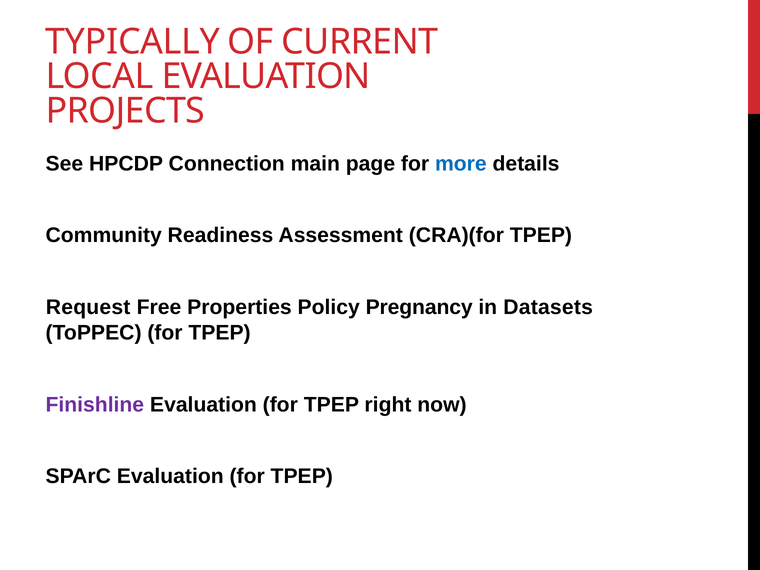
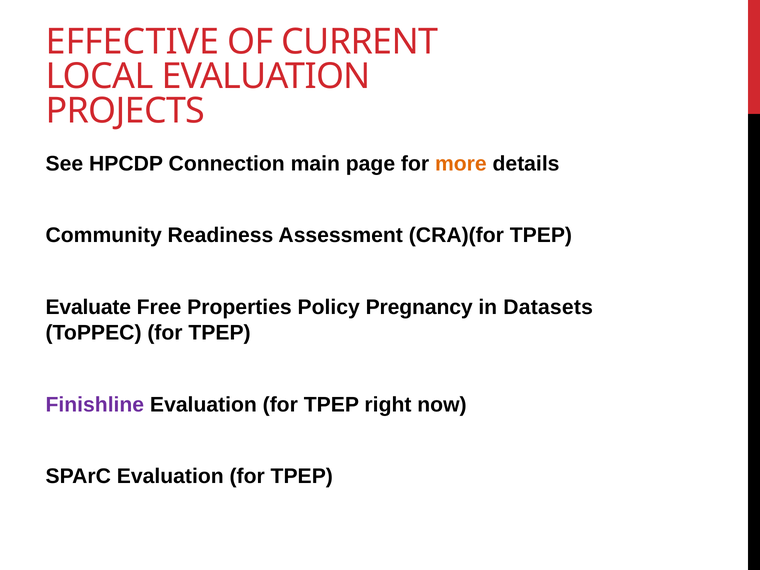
TYPICALLY: TYPICALLY -> EFFECTIVE (132, 42)
more colour: blue -> orange (461, 164)
Request: Request -> Evaluate (88, 307)
